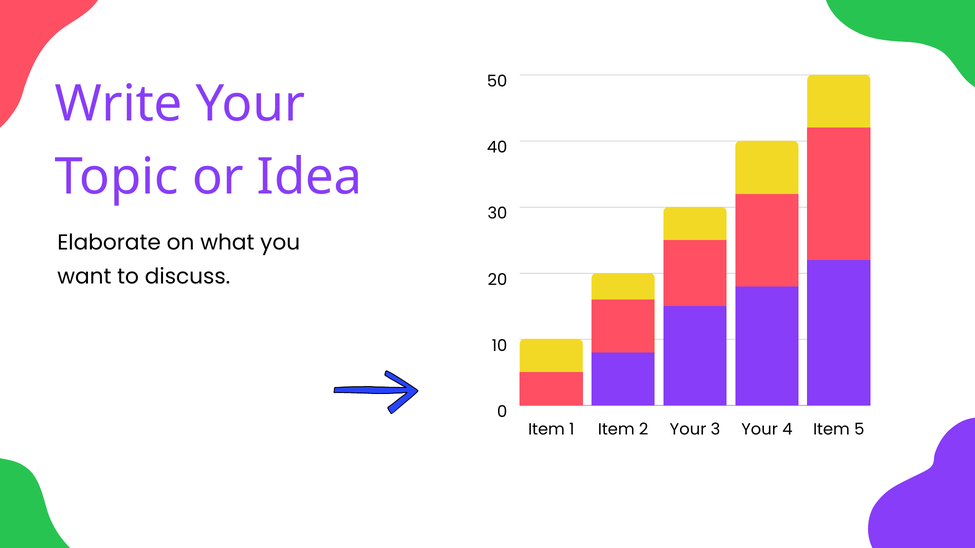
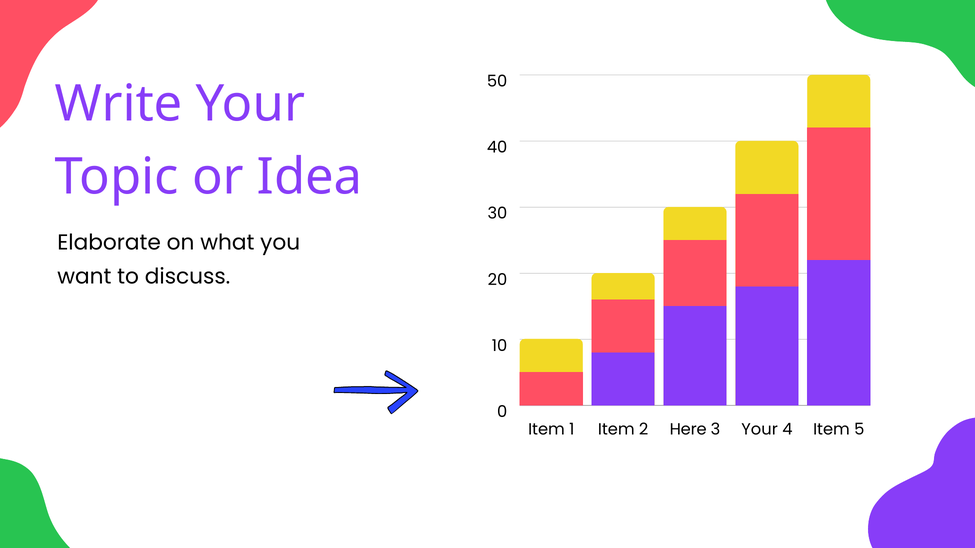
2 Your: Your -> Here (688, 430)
